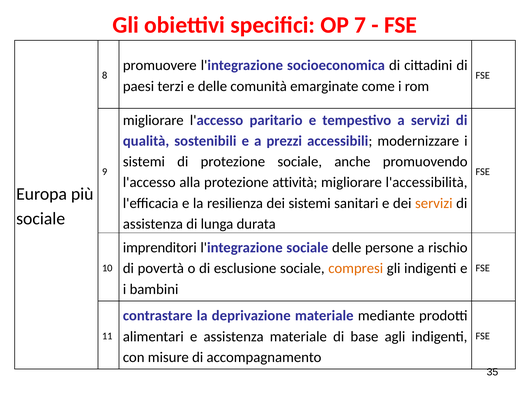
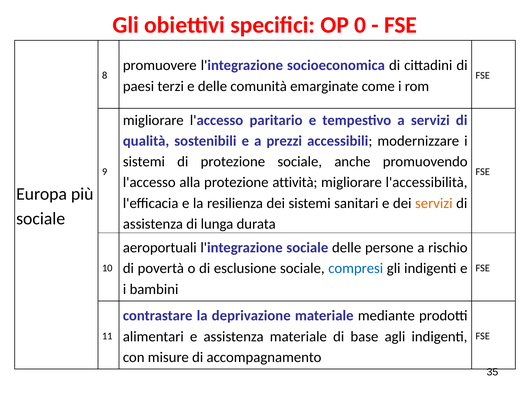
7: 7 -> 0 (360, 25)
imprenditori: imprenditori -> aeroportuali (160, 247)
compresi colour: orange -> blue (356, 268)
